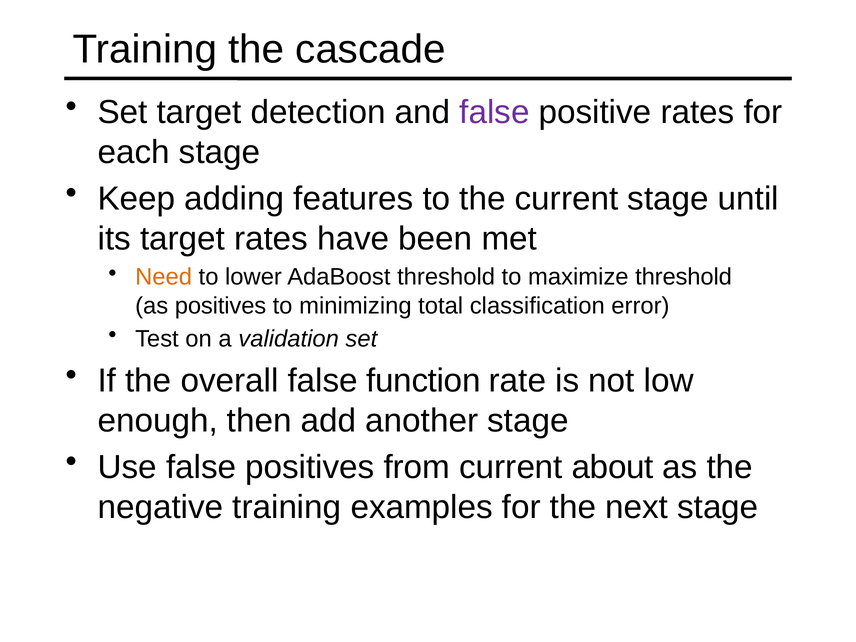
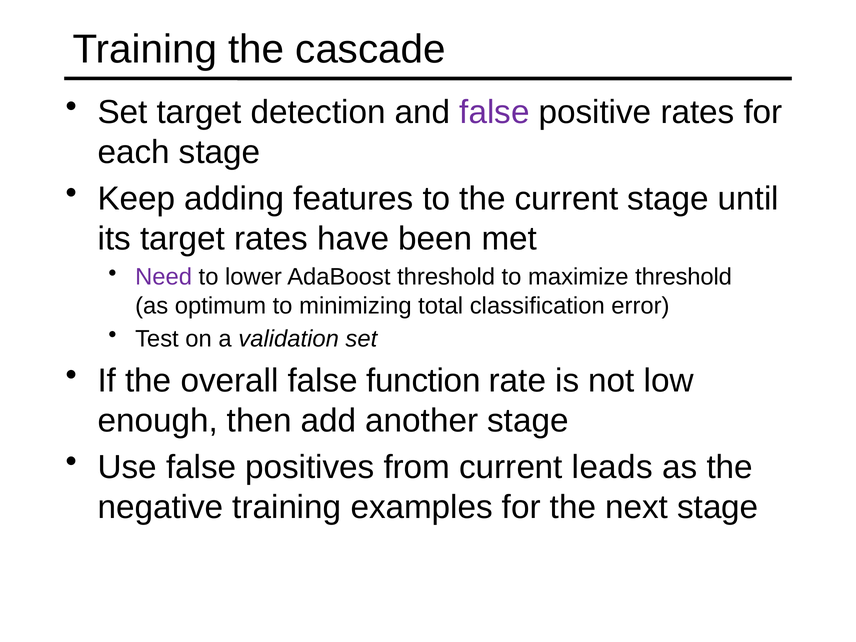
Need colour: orange -> purple (164, 277)
as positives: positives -> optimum (220, 306)
about: about -> leads (612, 467)
